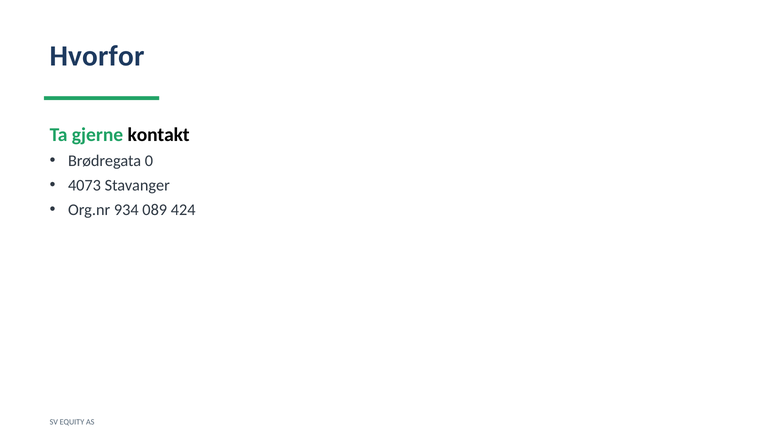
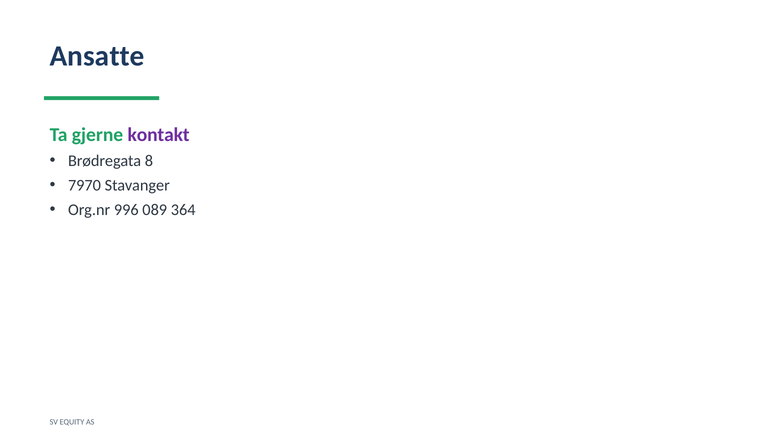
Hvorfor: Hvorfor -> Ansatte (97, 56)
kontakt colour: black -> purple (159, 134)
0: 0 -> 8 (149, 161)
4073: 4073 -> 7970 (84, 185)
934: 934 -> 996 (126, 209)
424: 424 -> 364 (183, 209)
